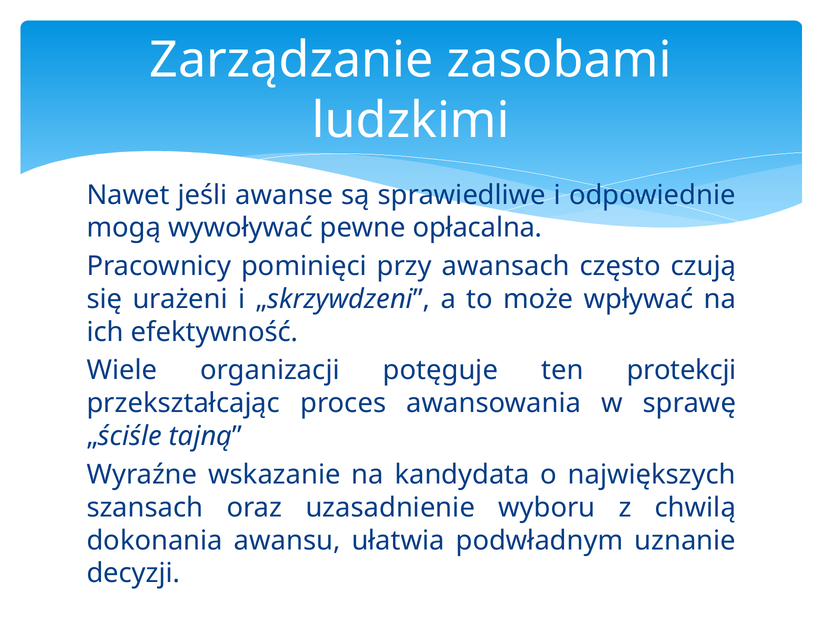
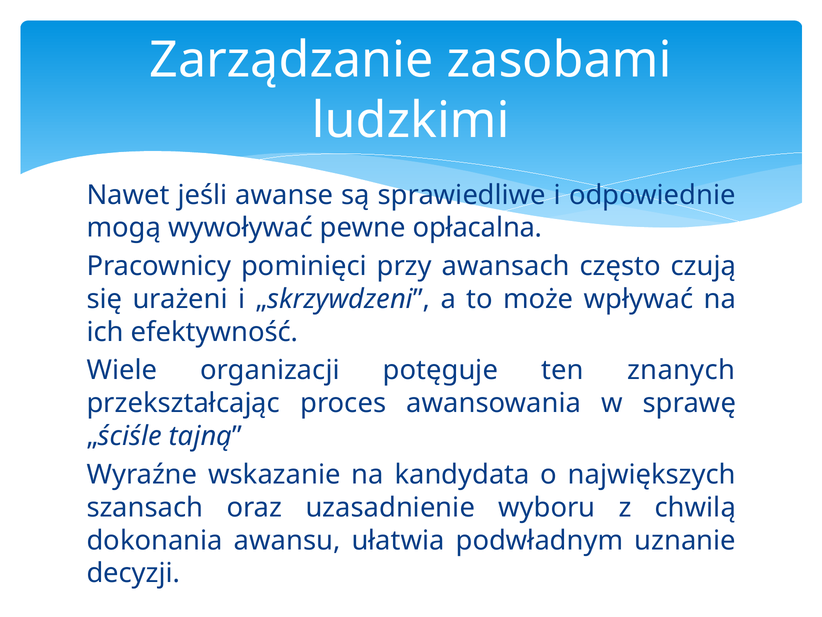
protekcji: protekcji -> znanych (681, 370)
